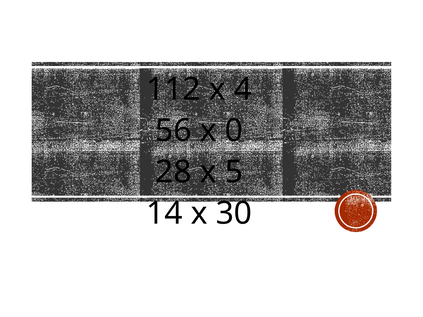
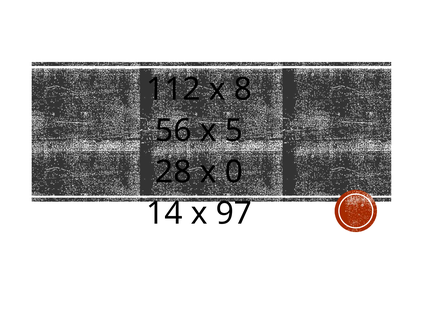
4: 4 -> 8 (243, 90)
0: 0 -> 5 (234, 131)
5: 5 -> 0 (234, 172)
30: 30 -> 97 (234, 213)
